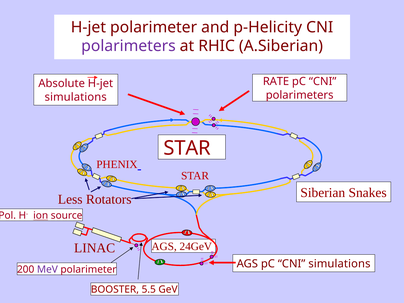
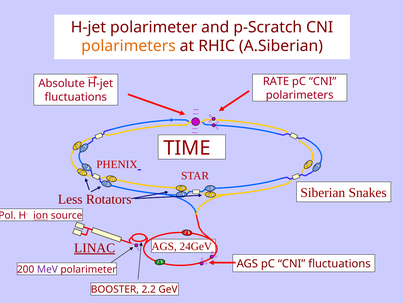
p-Helicity: p-Helicity -> p-Scratch (268, 27)
polarimeters colour: purple -> orange (128, 46)
simulations: simulations -> fluctuations (76, 97)
STAR: STAR -> TIME (187, 148)
LINAC underline: none -> present (95, 248)
CNI simulations: simulations -> fluctuations (339, 264)
5.5: 5.5 -> 2.2 (149, 290)
